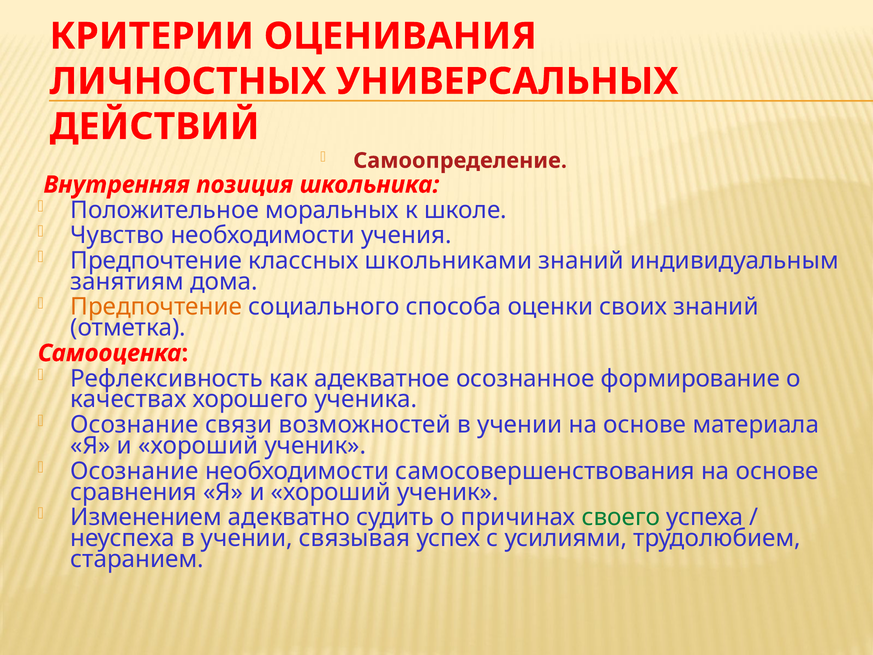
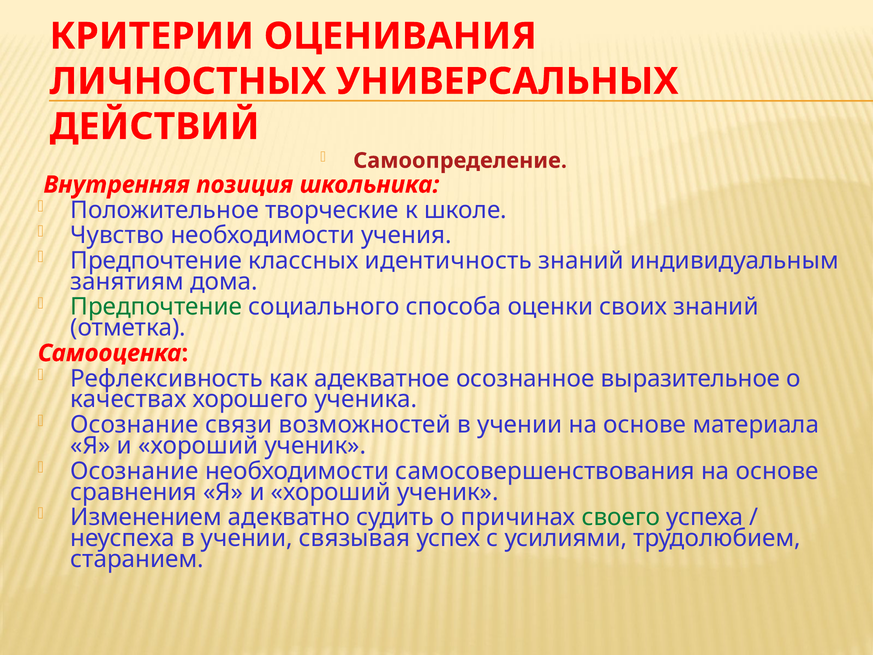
моральных: моральных -> творческие (332, 210)
школьниками: школьниками -> идентичность (448, 261)
Предпочтение colour: orange -> green (156, 307)
формирование: формирование -> выразительное (691, 378)
